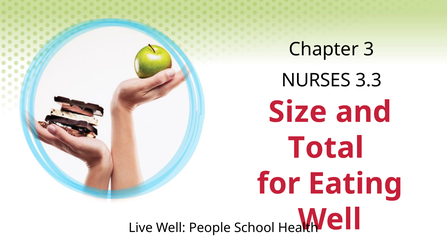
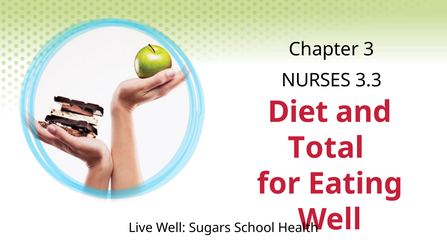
Size: Size -> Diet (298, 112)
People: People -> Sugars (210, 227)
